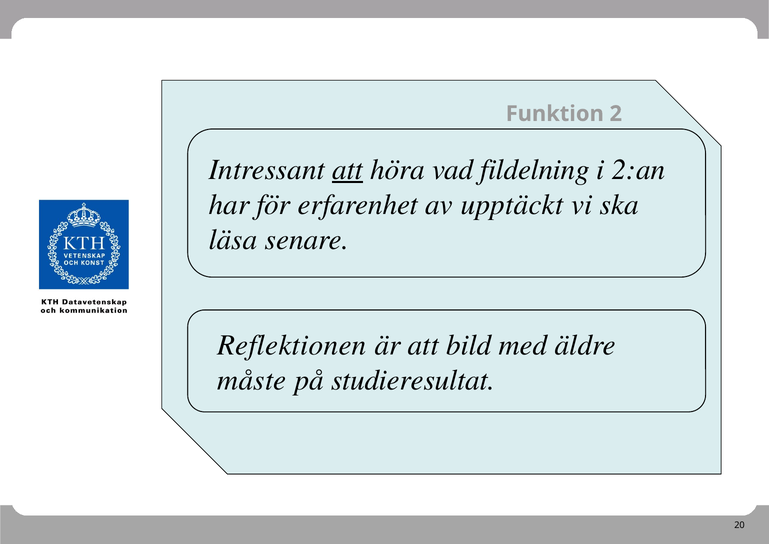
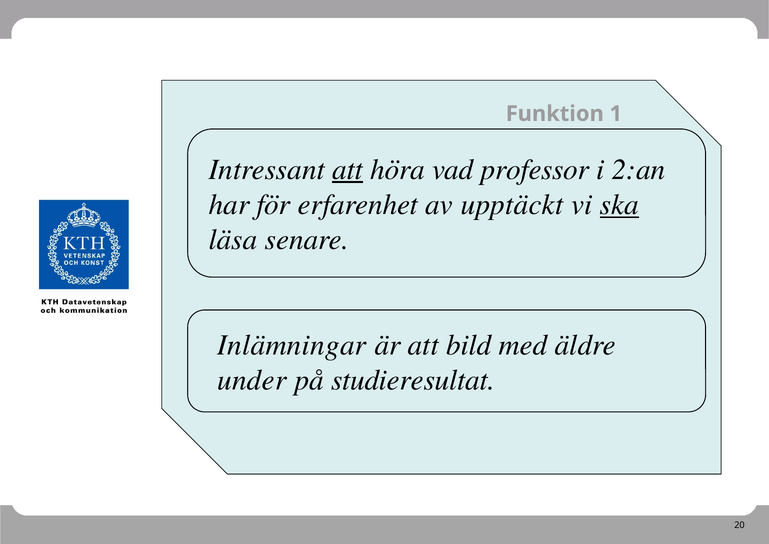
2: 2 -> 1 (616, 114)
fildelning: fildelning -> professor (535, 169)
ska underline: none -> present (619, 204)
Reflektionen: Reflektionen -> Inlämningar (292, 345)
måste: måste -> under (252, 380)
